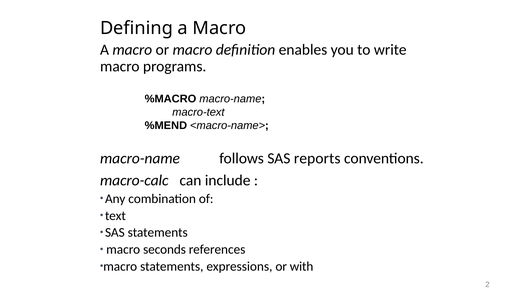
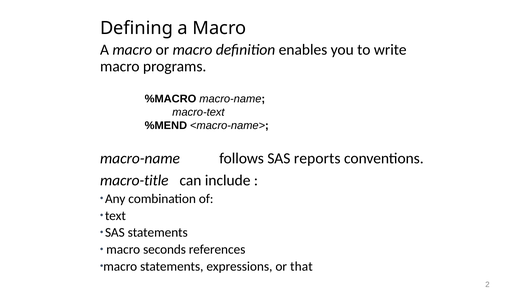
macro-calc: macro-calc -> macro-title (134, 181)
with: with -> that (301, 267)
